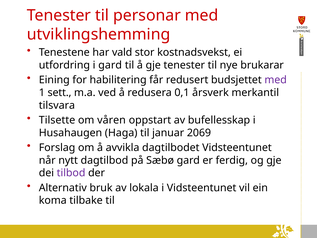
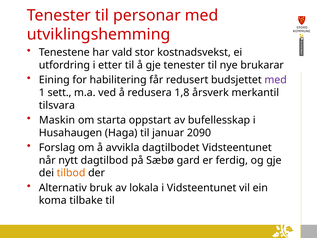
i gard: gard -> etter (110, 65)
0,1: 0,1 -> 1,8 (182, 92)
Tilsette: Tilsette -> Maskin (57, 120)
våren: våren -> starta (112, 120)
2069: 2069 -> 2090 (199, 133)
tilbod colour: purple -> orange (71, 173)
